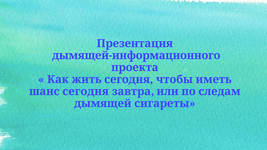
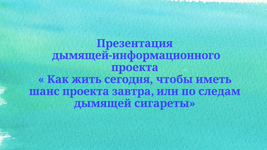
шанс сегодня: сегодня -> проекта (86, 92)
